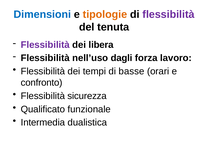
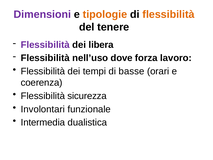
Dimensioni colour: blue -> purple (42, 14)
flessibilità colour: purple -> orange (168, 14)
tenuta: tenuta -> tenere (113, 27)
dagli: dagli -> dove (122, 58)
confronto: confronto -> coerenza (42, 83)
Qualificato: Qualificato -> Involontari (43, 109)
